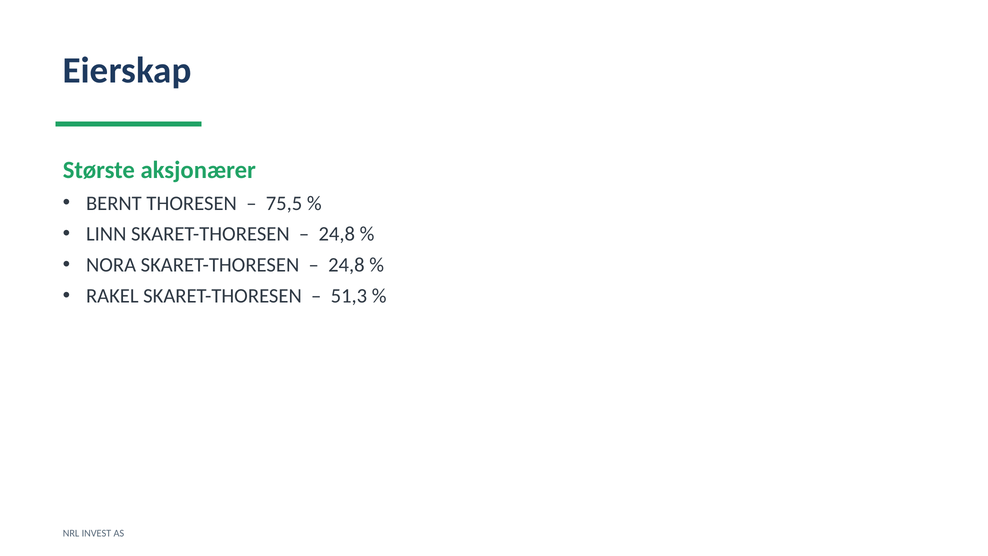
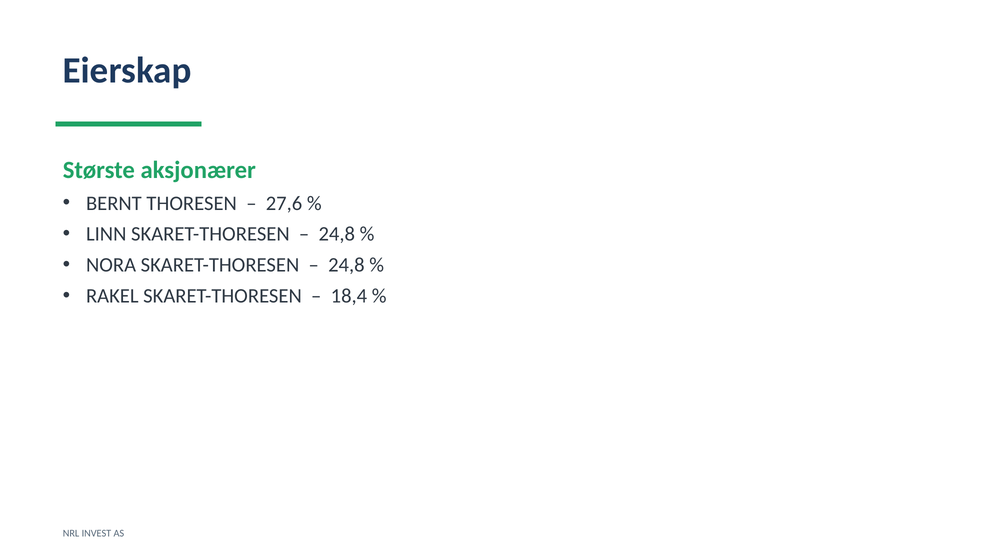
75,5: 75,5 -> 27,6 (284, 203)
51,3: 51,3 -> 18,4 (349, 296)
